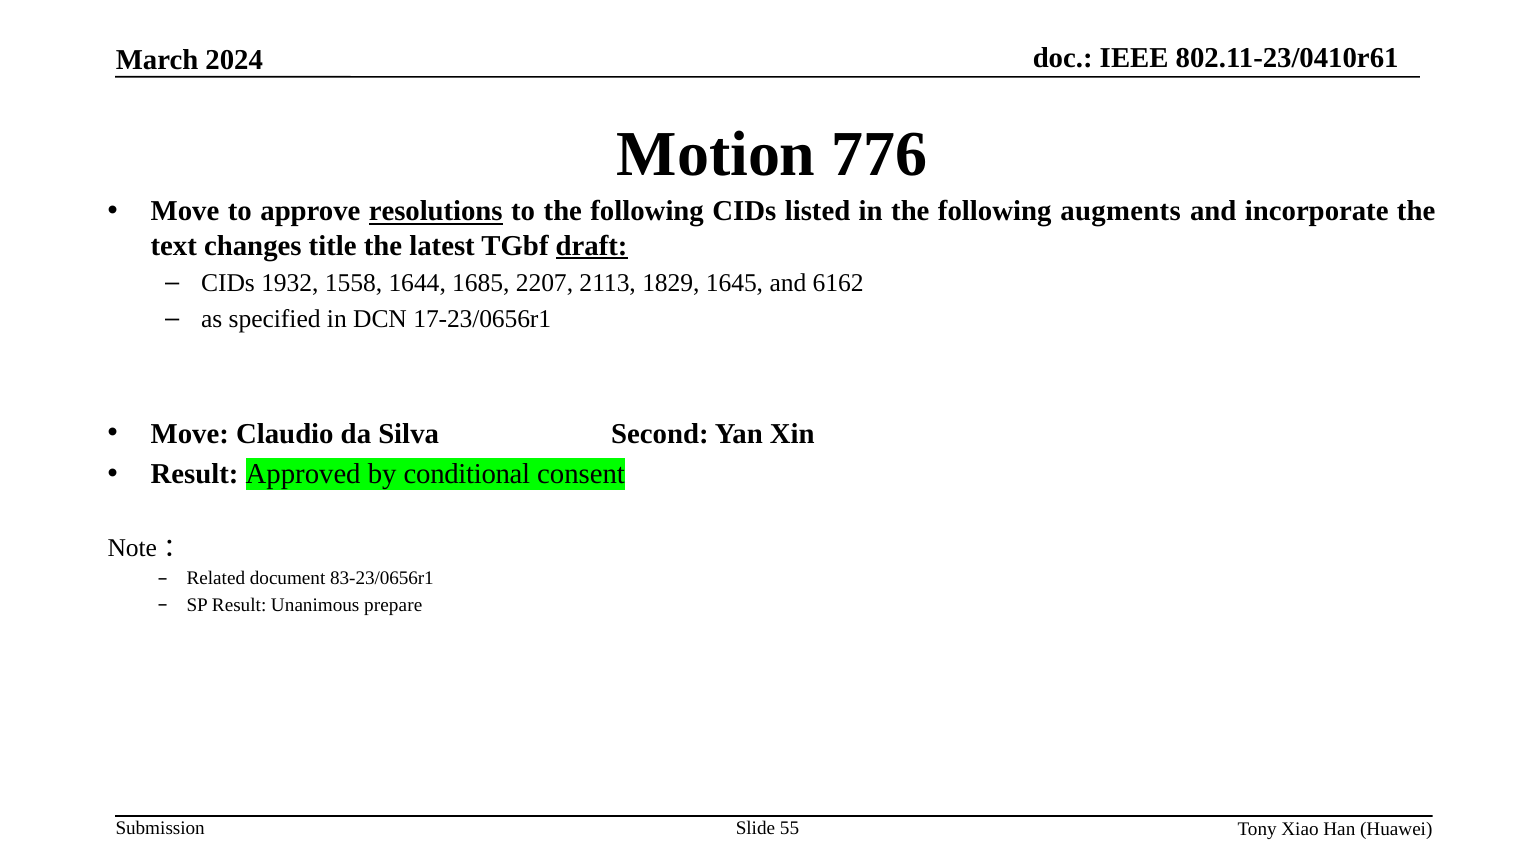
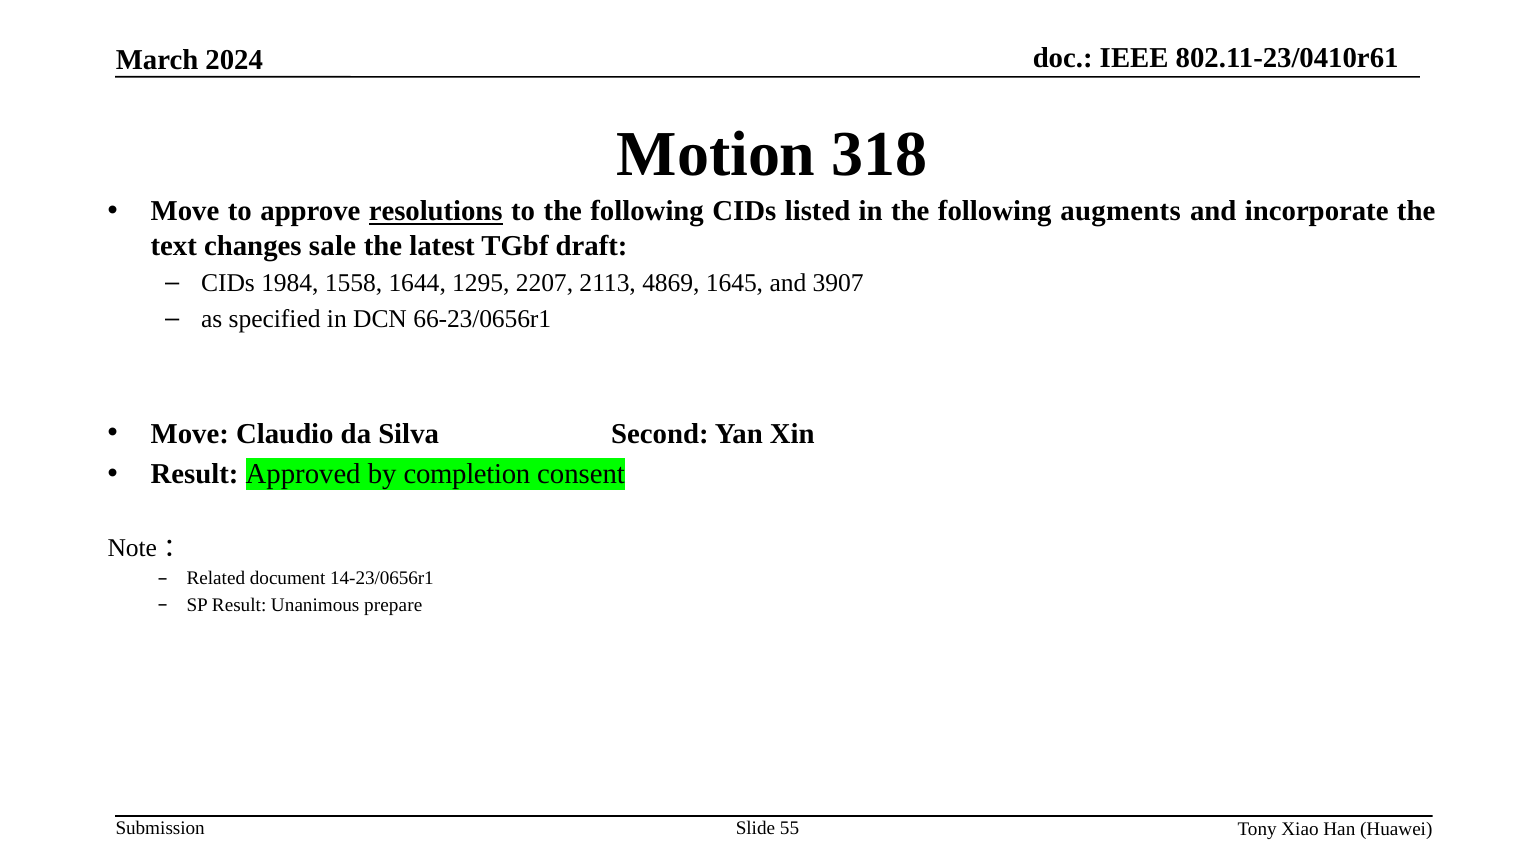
776: 776 -> 318 (879, 154)
title: title -> sale (333, 246)
draft underline: present -> none (592, 246)
1932: 1932 -> 1984 (290, 283)
1685: 1685 -> 1295 (481, 283)
1829: 1829 -> 4869 (671, 283)
6162: 6162 -> 3907 (838, 283)
17-23/0656r1: 17-23/0656r1 -> 66-23/0656r1 (482, 319)
conditional: conditional -> completion (467, 474)
83-23/0656r1: 83-23/0656r1 -> 14-23/0656r1 (382, 578)
